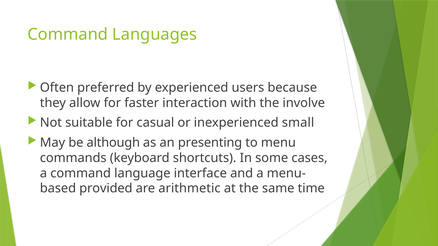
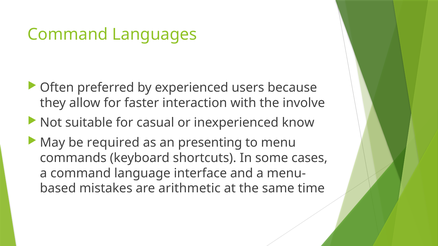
small: small -> know (298, 123)
although: although -> required (113, 143)
provided: provided -> mistakes (106, 189)
